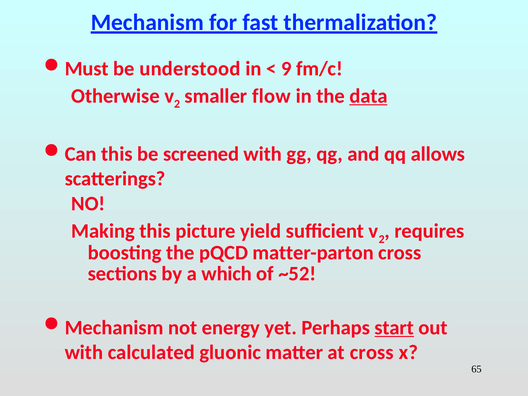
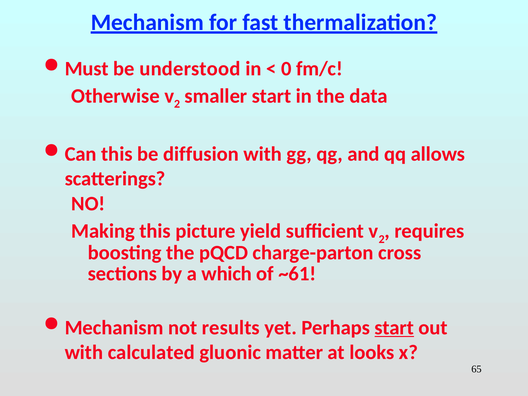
9: 9 -> 0 (286, 69)
smaller flow: flow -> start (272, 96)
data underline: present -> none (369, 96)
screened: screened -> diffusion (201, 154)
matter-parton: matter-parton -> charge-parton (313, 253)
~52: ~52 -> ~61 (297, 274)
energy: energy -> results (231, 328)
at cross: cross -> looks (372, 352)
